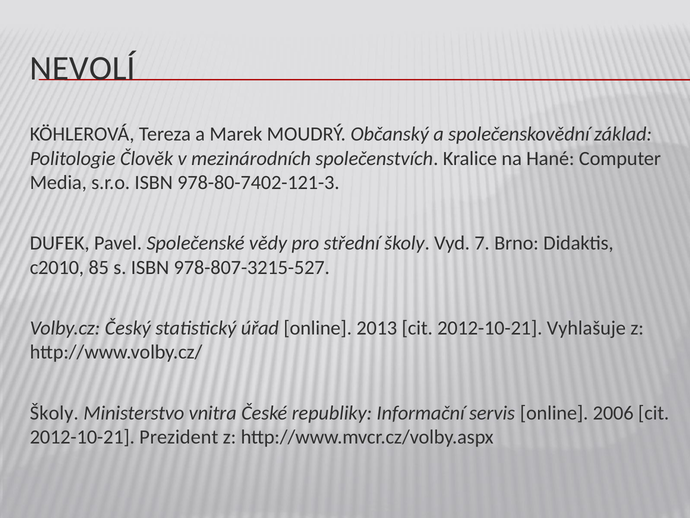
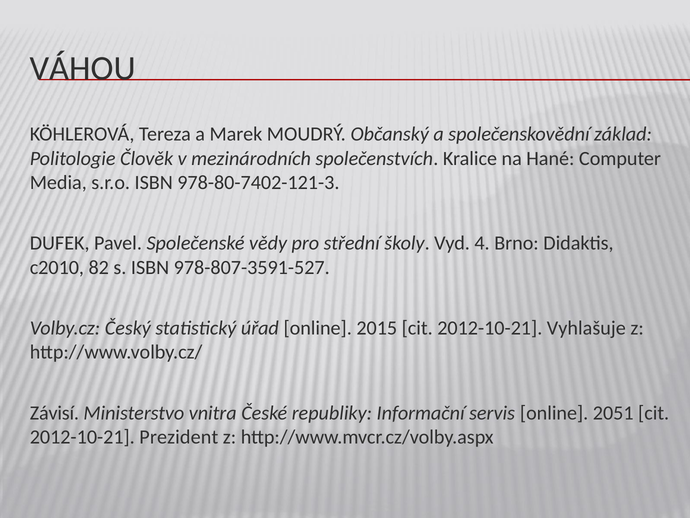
NEVOLÍ: NEVOLÍ -> VÁHOU (83, 69)
7: 7 -> 4 (482, 243)
85: 85 -> 82 (99, 267)
978-807-3215-527: 978-807-3215-527 -> 978-807-3591-527 (252, 267)
2013: 2013 -> 2015 (377, 328)
Školy: Školy -> Závisí (54, 412)
2006: 2006 -> 2051 (613, 412)
